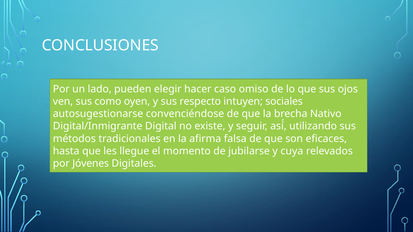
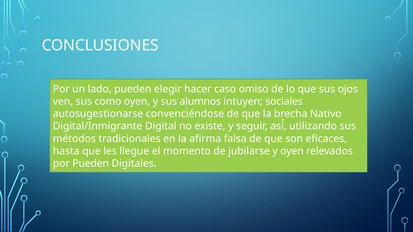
respecto: respecto -> alumnos (200, 102)
y cuya: cuya -> oyen (292, 151)
por Jóvenes: Jóvenes -> Pueden (91, 164)
